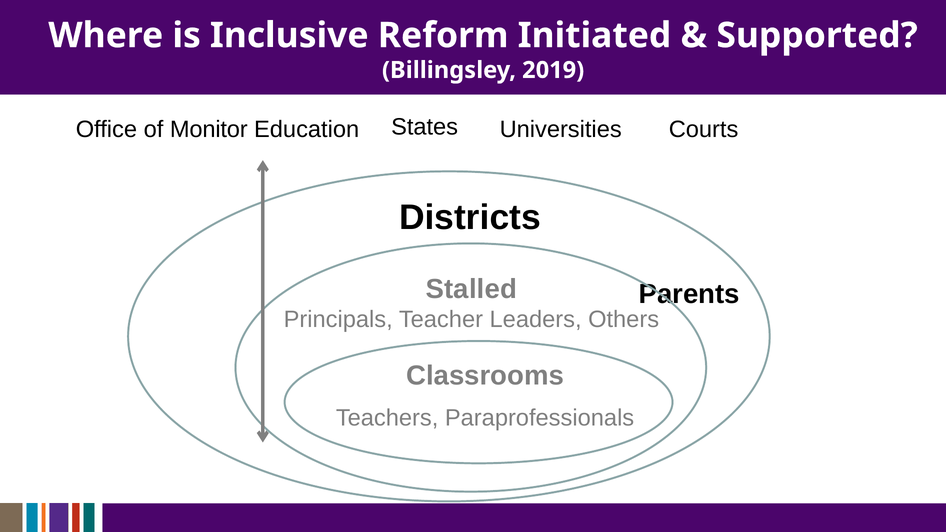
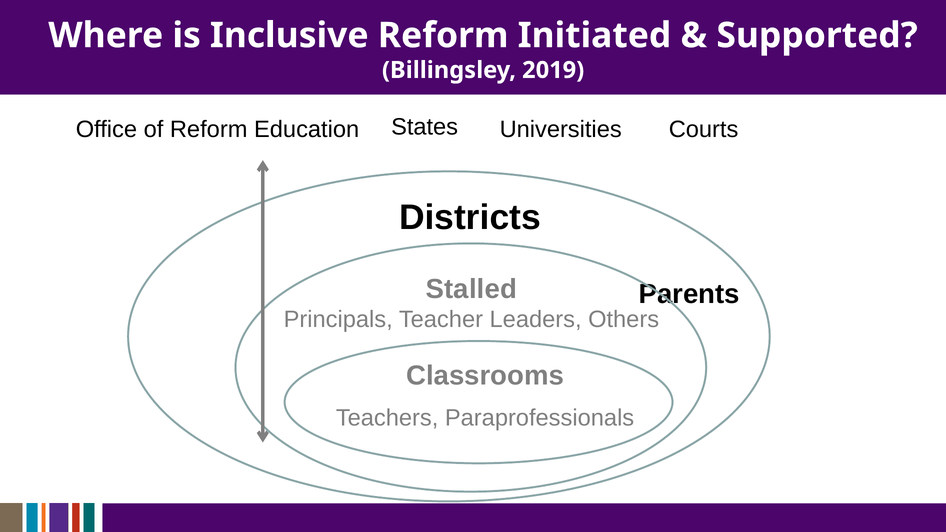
of Monitor: Monitor -> Reform (209, 129)
